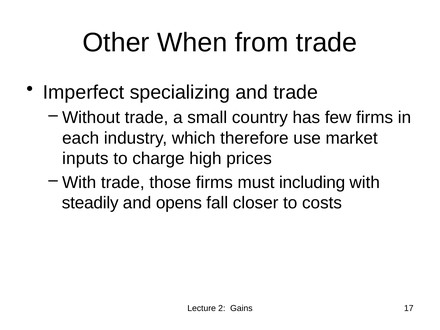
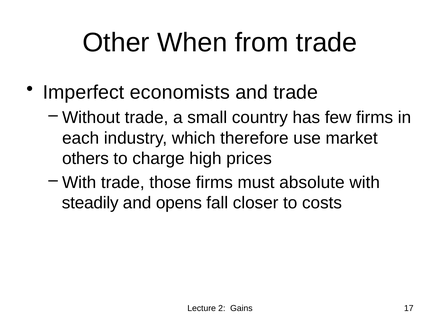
specializing: specializing -> economists (180, 92)
inputs: inputs -> others (86, 159)
including: including -> absolute (312, 182)
